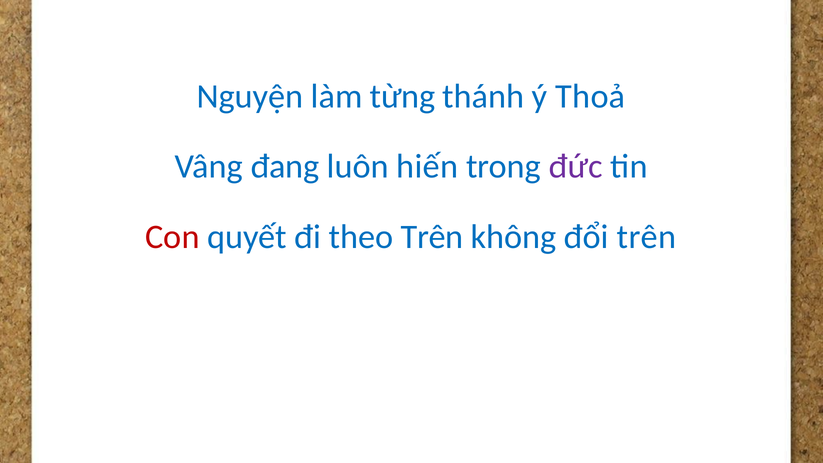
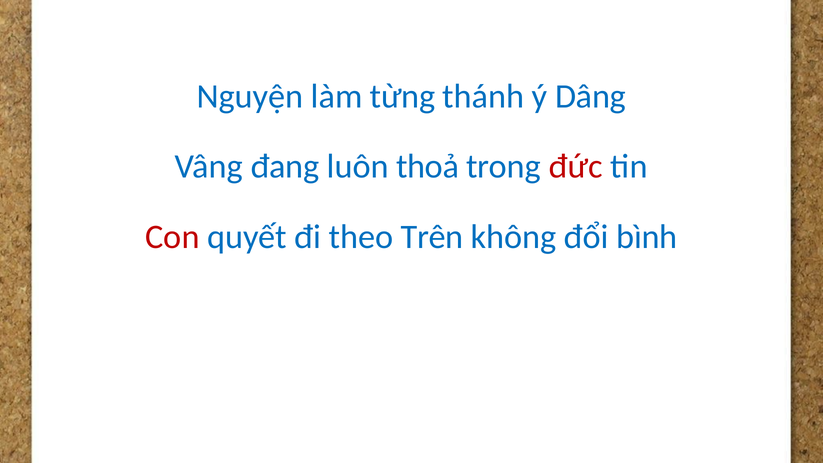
Thoả: Thoả -> Dâng (591, 96)
hiến: hiến -> thoả (428, 167)
đức colour: purple -> red (576, 167)
đổi trên: trên -> bình (647, 237)
